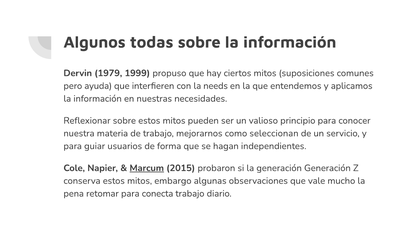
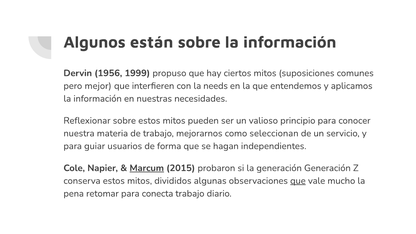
todas: todas -> están (152, 42)
1979: 1979 -> 1956 (108, 73)
ayuda: ayuda -> mejor (98, 86)
embargo: embargo -> divididos (173, 181)
que underline: none -> present (298, 181)
